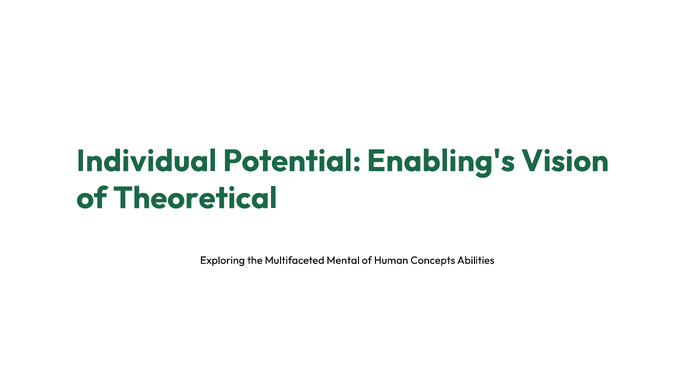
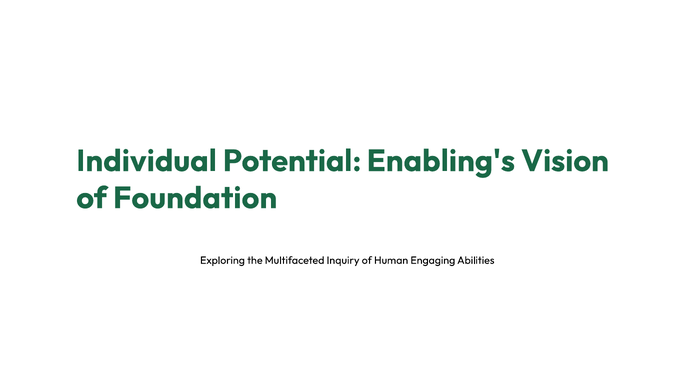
Theoretical: Theoretical -> Foundation (195, 198)
Mental: Mental -> Inquiry (343, 260)
Concepts: Concepts -> Engaging (433, 260)
